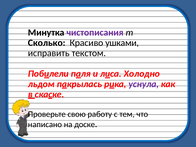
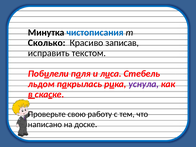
чистописания colour: purple -> blue (95, 33)
ушками: ушками -> записав (122, 43)
Холодно: Холодно -> Стебель (142, 74)
